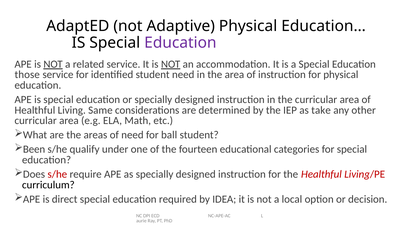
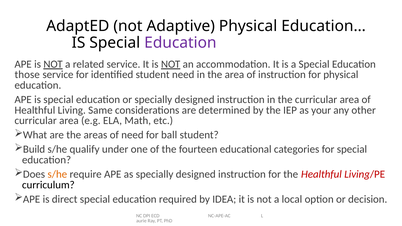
take: take -> your (321, 110)
Been: Been -> Build (34, 149)
s/he colour: red -> orange (57, 174)
